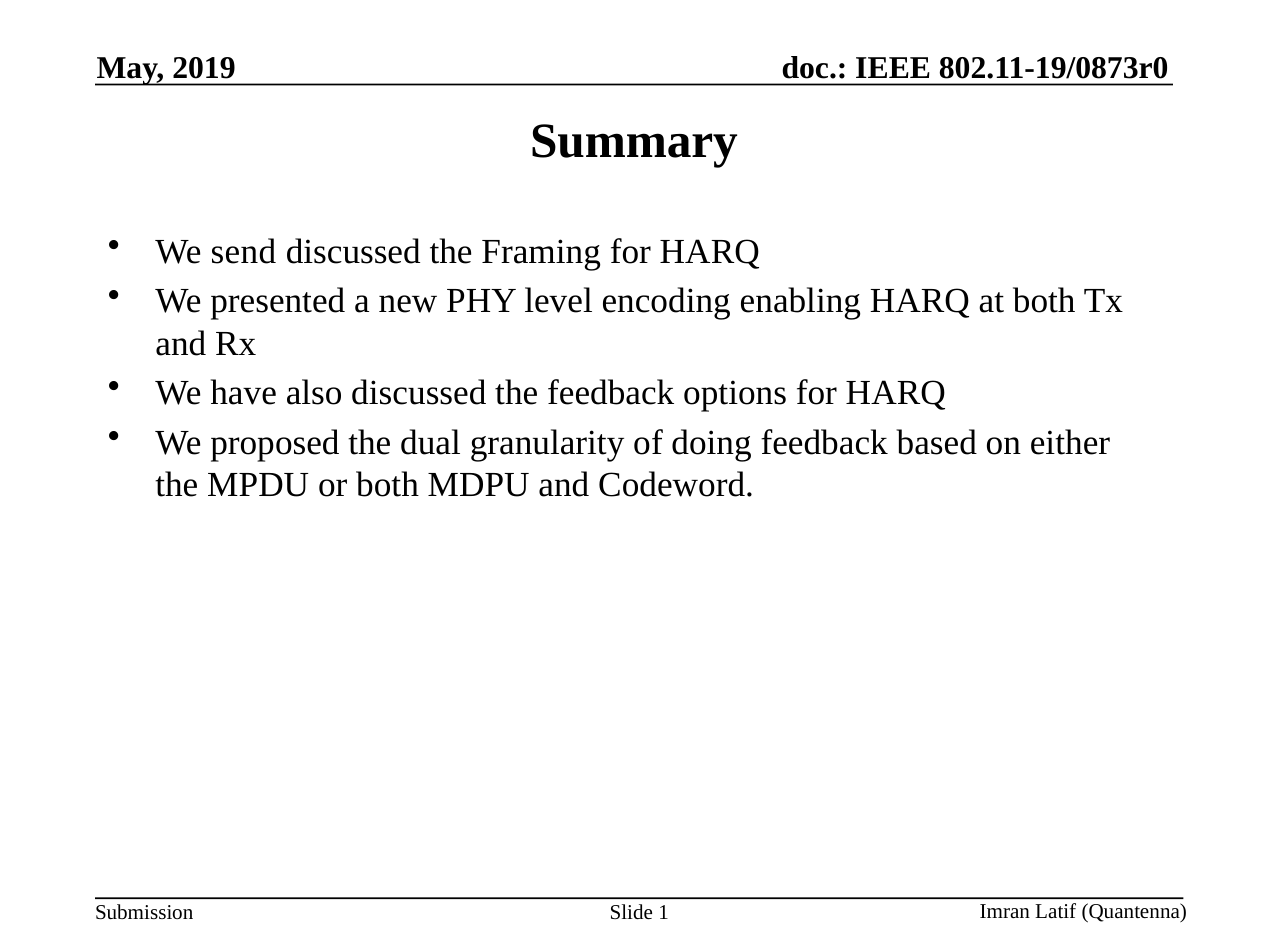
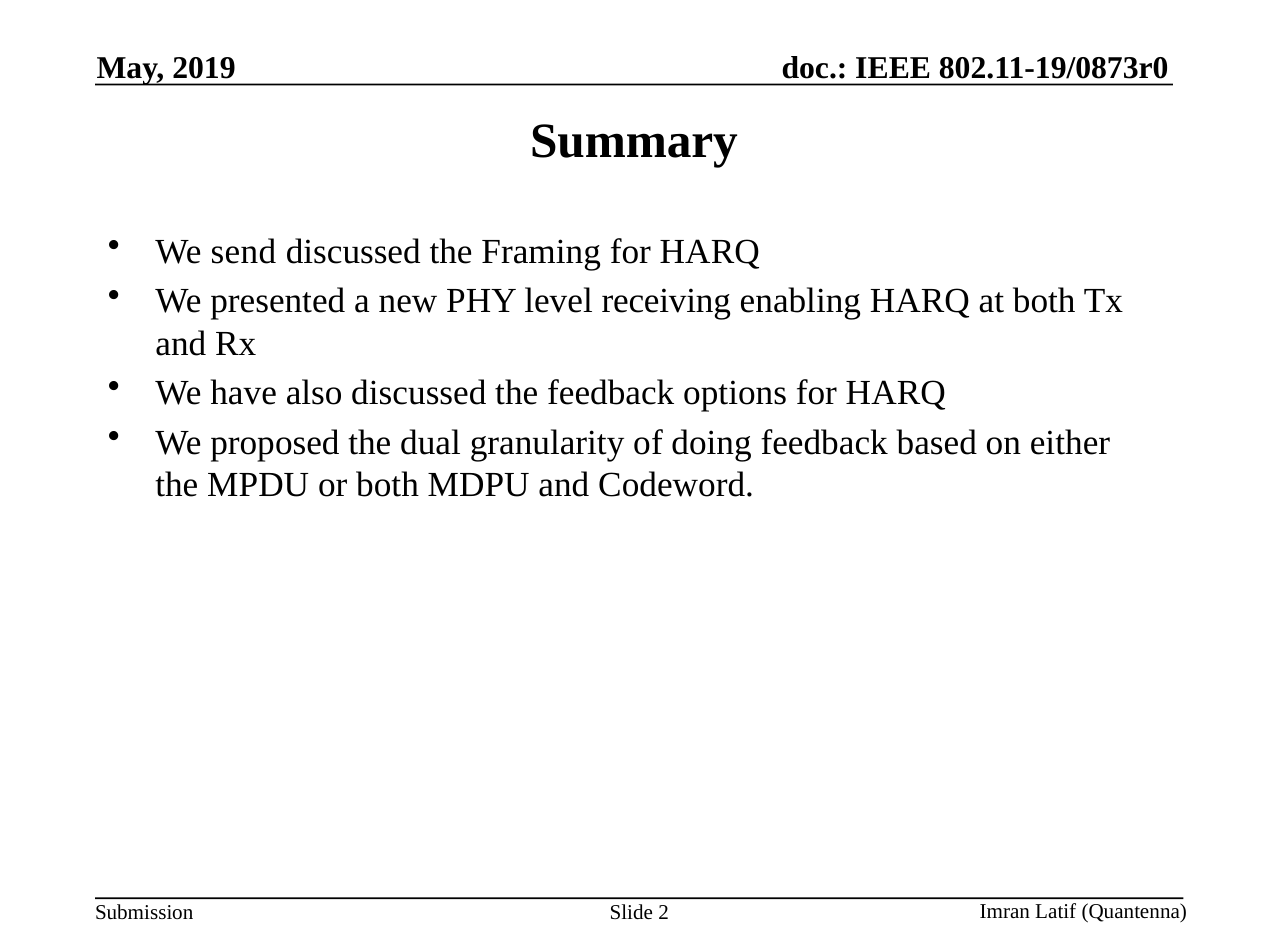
encoding: encoding -> receiving (666, 301)
1: 1 -> 2 (664, 912)
